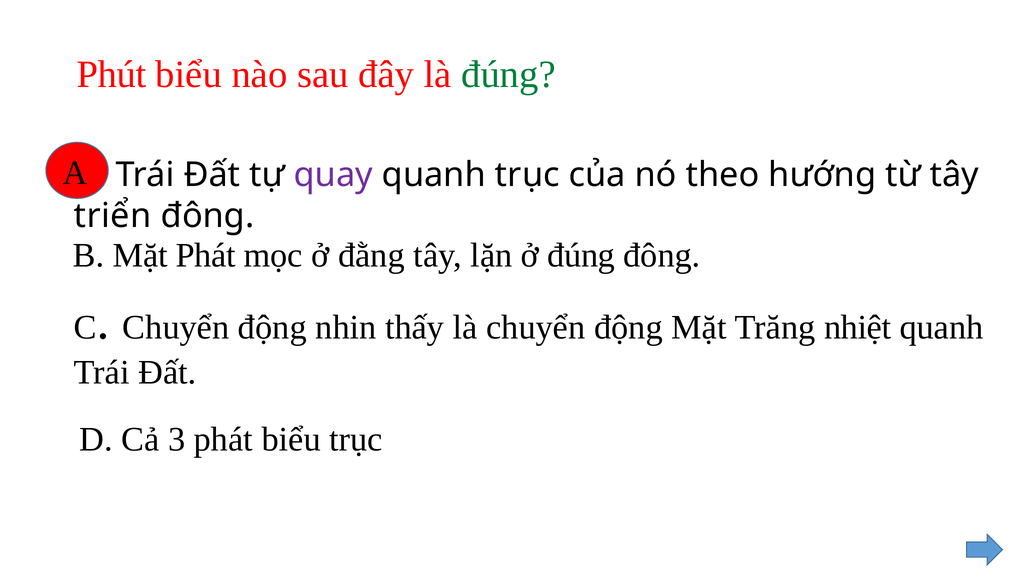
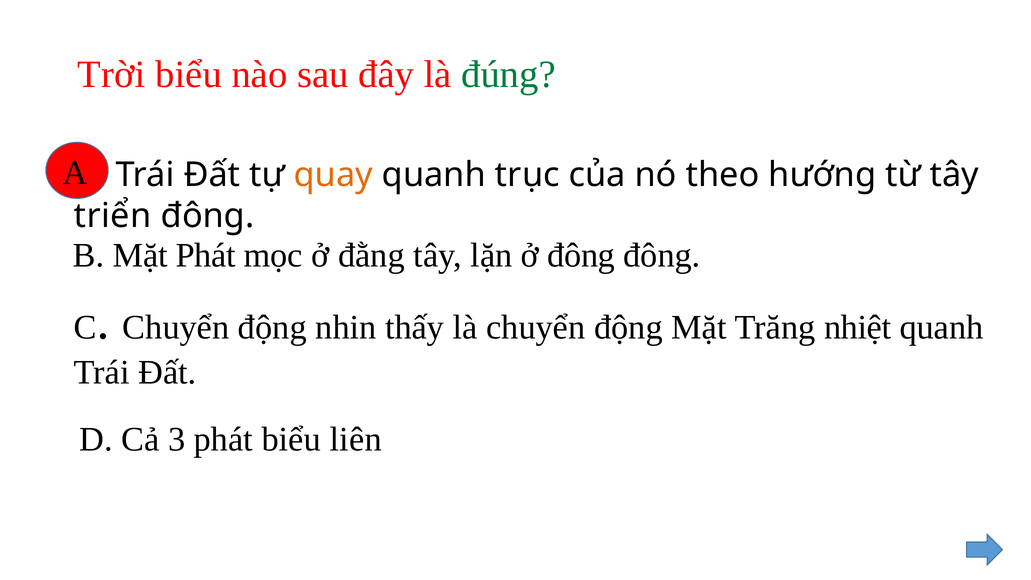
Phút: Phút -> Trời (111, 75)
quay colour: purple -> orange (333, 175)
ở đúng: đúng -> đông (581, 255)
trục: trục -> liên (356, 439)
